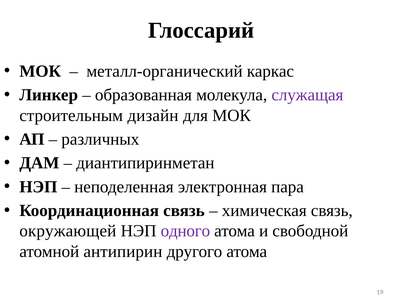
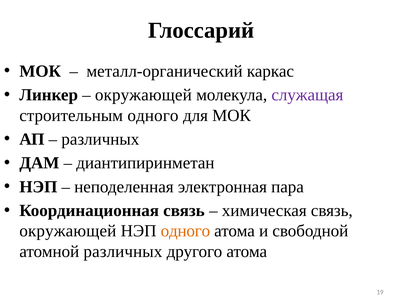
образованная: образованная -> окружающей (143, 95)
строительным дизайн: дизайн -> одного (153, 115)
одного colour: purple -> orange (185, 231)
атомной антипирин: антипирин -> различных (123, 251)
